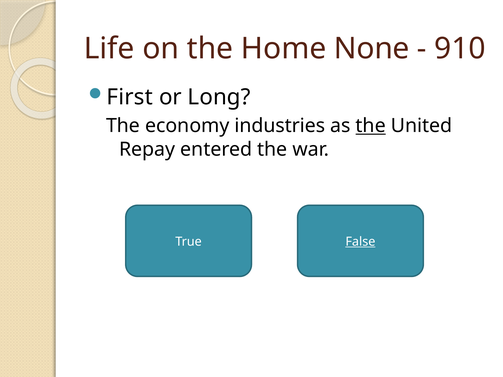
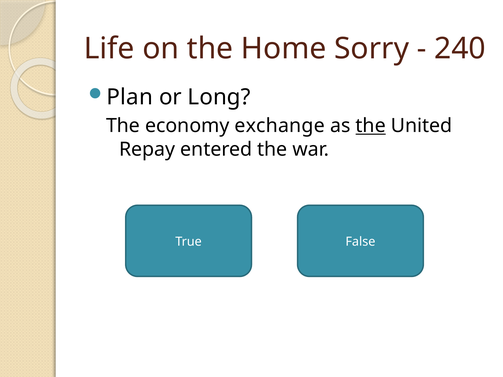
None: None -> Sorry (372, 49)
910: 910 -> 240 (460, 49)
First: First -> Plan (130, 97)
industries: industries -> exchange (280, 126)
False underline: present -> none (360, 242)
